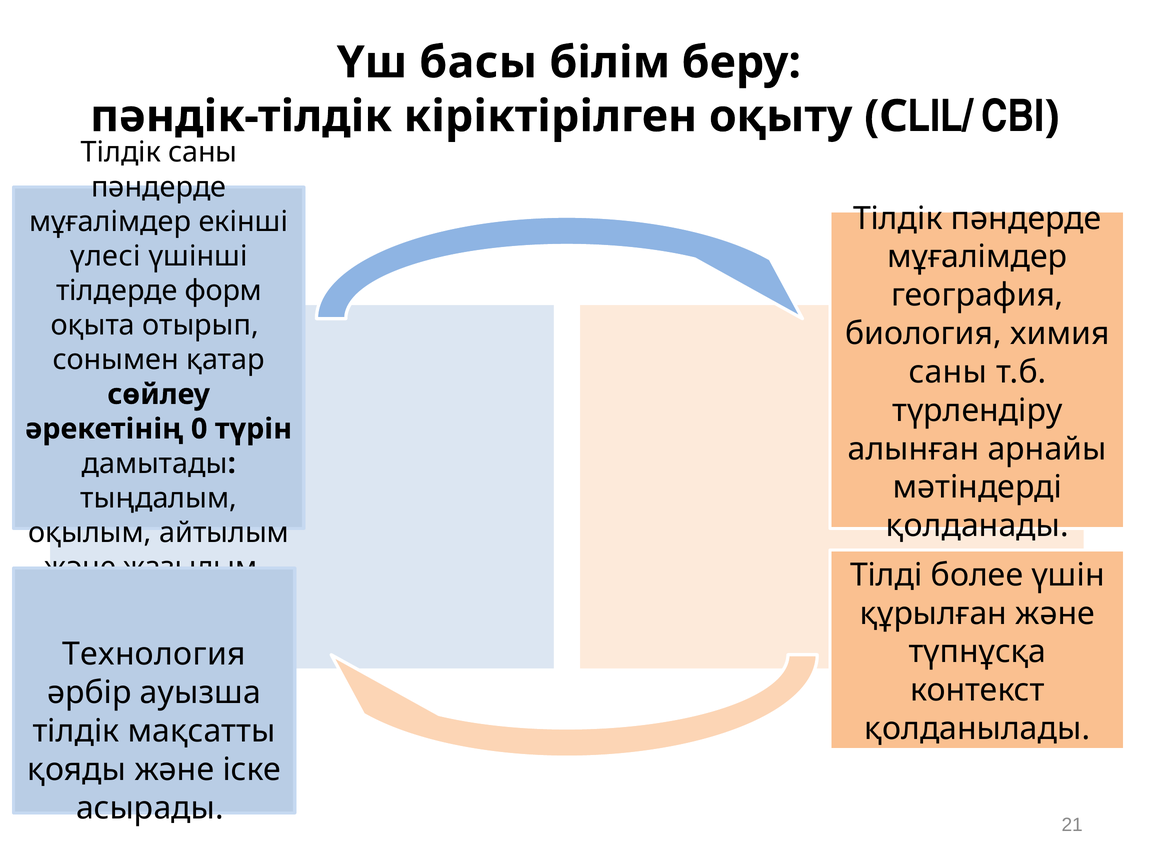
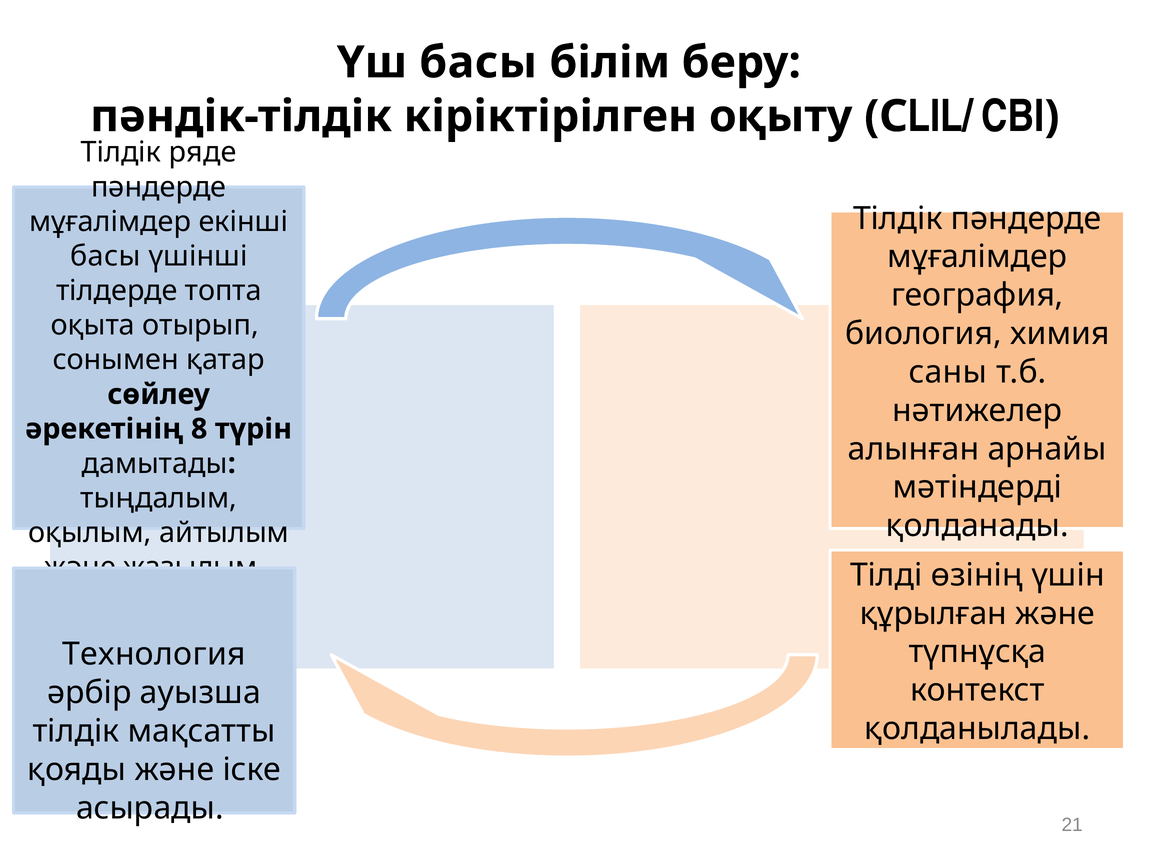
Тілдік саны: саны -> ряде (203, 152)
үлесі: үлесі -> басы (105, 256)
форм: форм -> топта (223, 291)
түрлендіру: түрлендіру -> нәтижелер (977, 411)
0: 0 -> 8 (199, 429)
более: более -> өзінің (977, 575)
